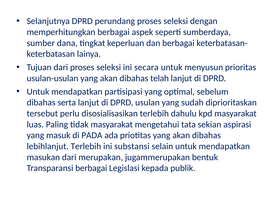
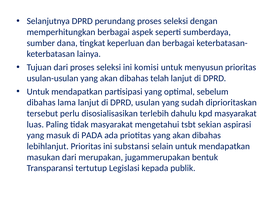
secara: secara -> komisi (146, 67)
serta: serta -> lama (67, 103)
tata: tata -> tsbt (188, 125)
lebihlanjut Terlebih: Terlebih -> Prioritas (86, 147)
Transparansi berbagai: berbagai -> tertutup (91, 169)
